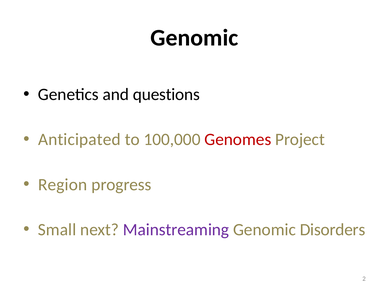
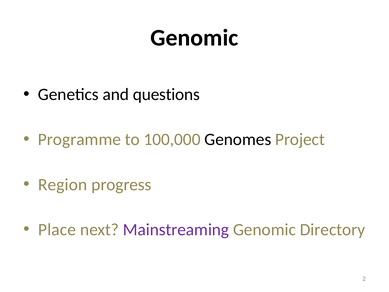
Anticipated: Anticipated -> Programme (79, 139)
Genomes colour: red -> black (238, 139)
Small: Small -> Place (57, 229)
Disorders: Disorders -> Directory (332, 229)
